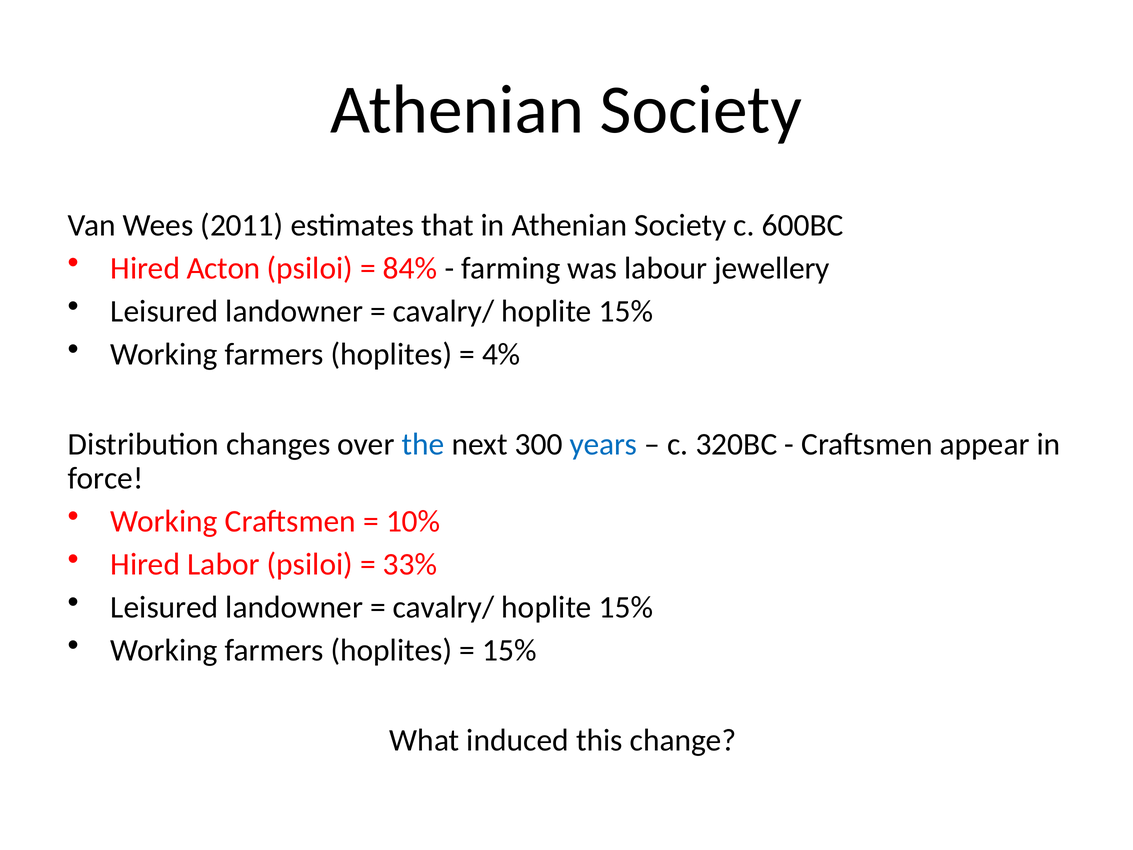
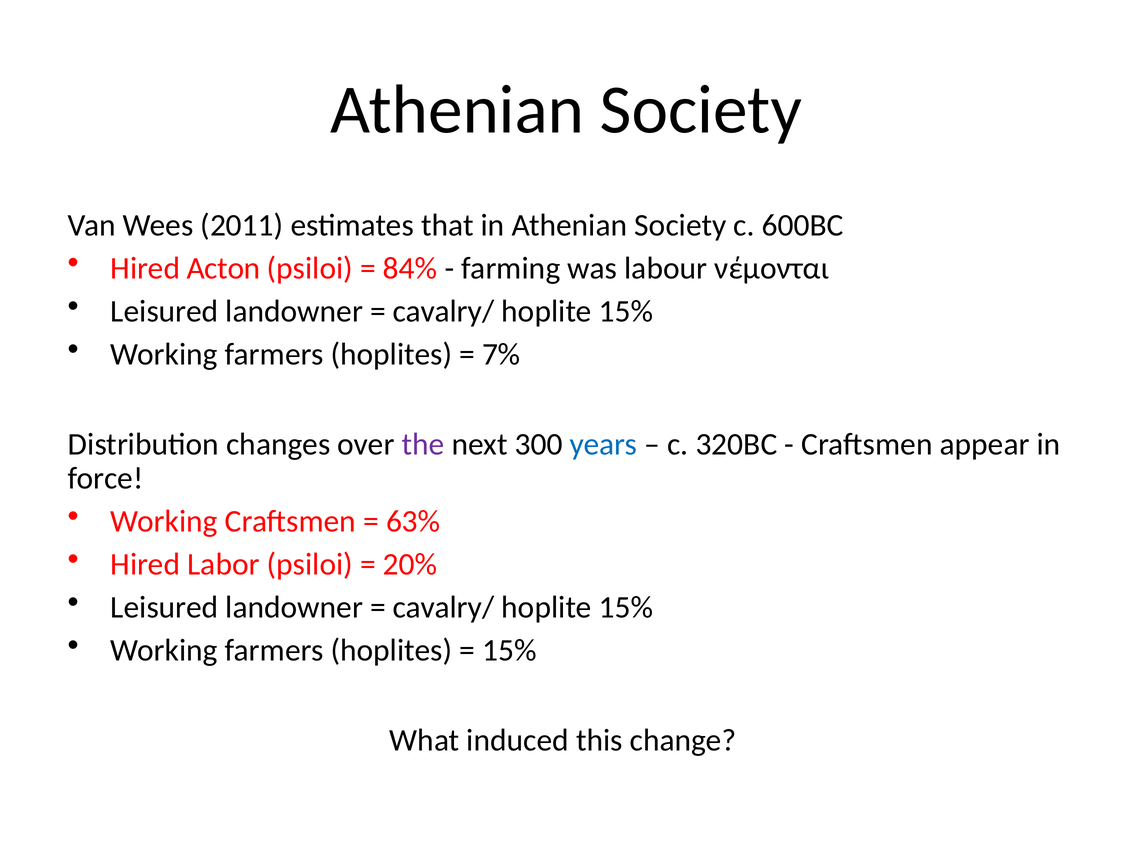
jewellery: jewellery -> νέμονται (772, 268)
4%: 4% -> 7% (501, 354)
the colour: blue -> purple (423, 444)
10%: 10% -> 63% (413, 521)
33%: 33% -> 20% (410, 564)
